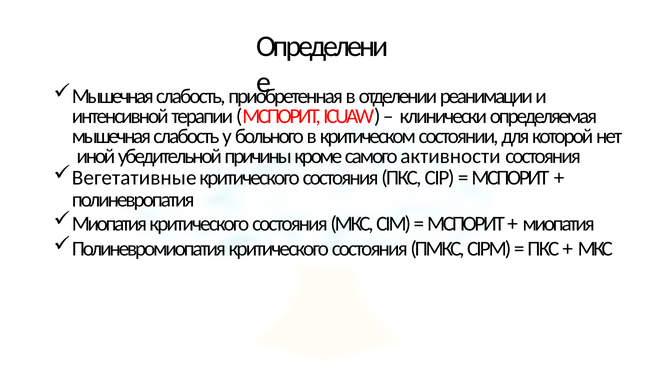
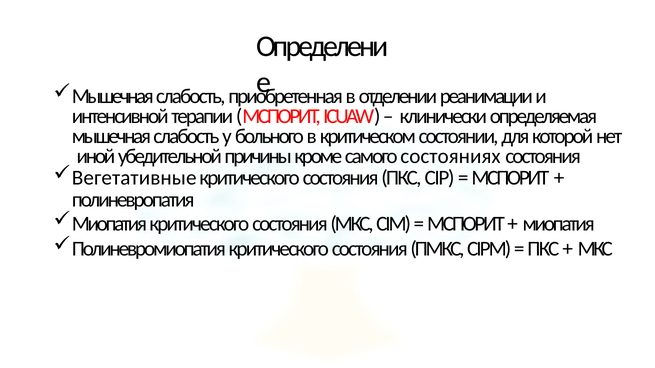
активности: активности -> состояниях (450, 157)
